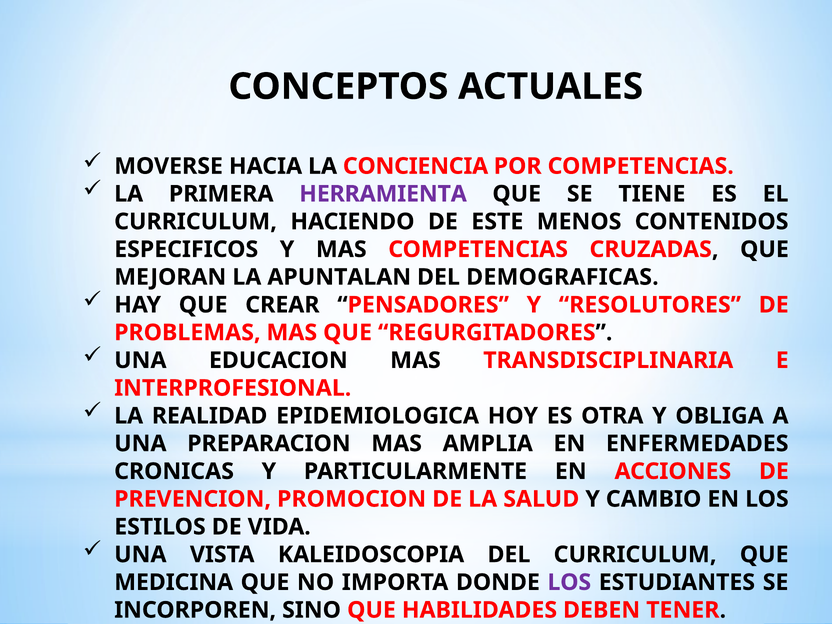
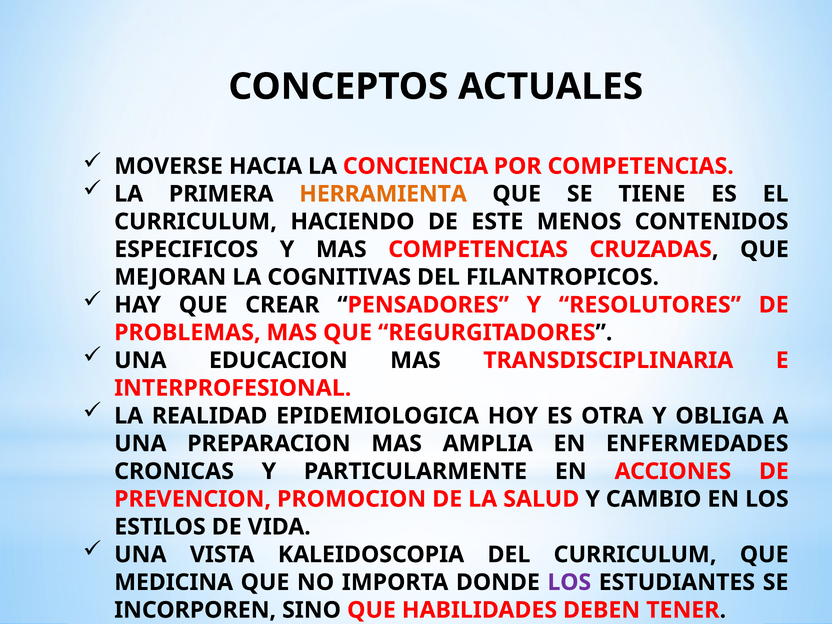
HERRAMIENTA colour: purple -> orange (383, 194)
APUNTALAN: APUNTALAN -> COGNITIVAS (339, 277)
DEMOGRAFICAS: DEMOGRAFICAS -> FILANTROPICOS (563, 277)
